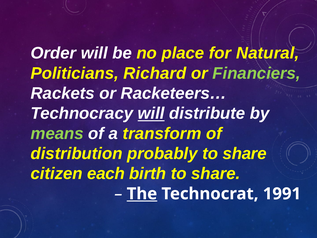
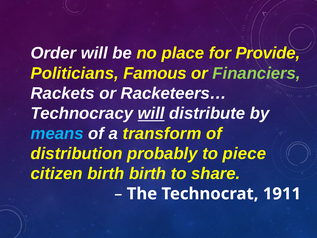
Natural: Natural -> Provide (268, 53)
Richard: Richard -> Famous (155, 73)
means colour: light green -> light blue (57, 133)
share: share -> piece (244, 153)
citizen each: each -> birth (106, 174)
The underline: present -> none (142, 194)
1991: 1991 -> 1911 (282, 194)
